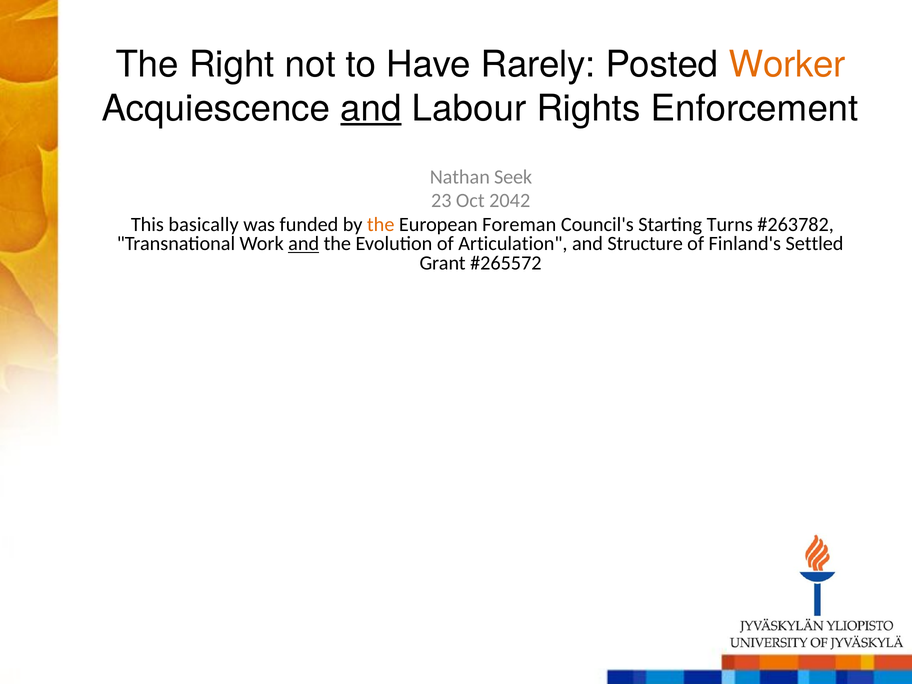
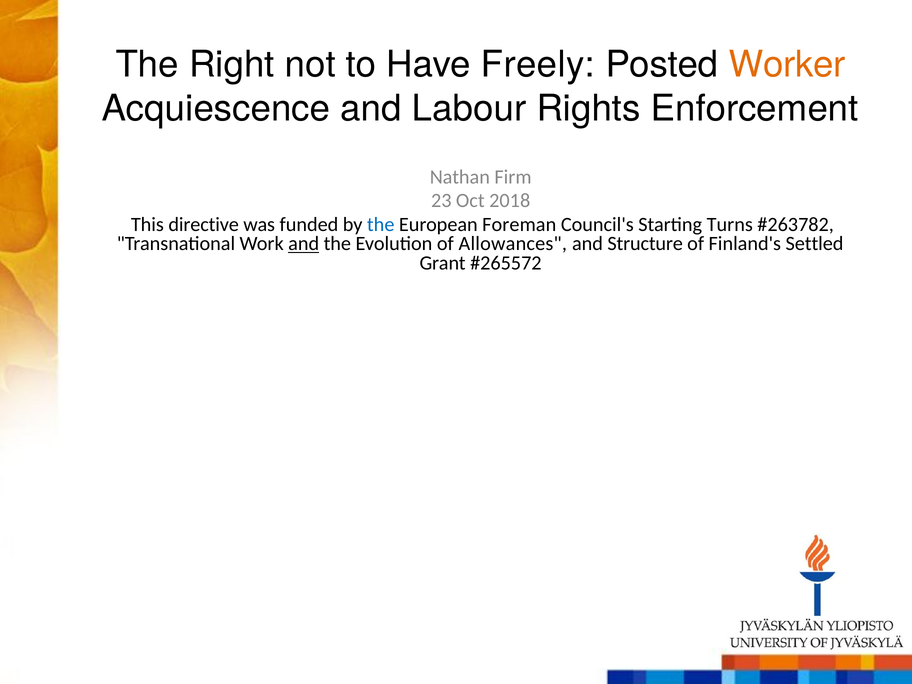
Rarely: Rarely -> Freely (538, 64)
and underline: present -> none (371, 109)
Seek: Seek -> Firm (513, 177)
2042: 2042 -> 2018 (510, 201)
basically: basically -> directive (204, 224)
the colour: orange -> blue (381, 224)
Articulation: Articulation -> Allowances (513, 244)
